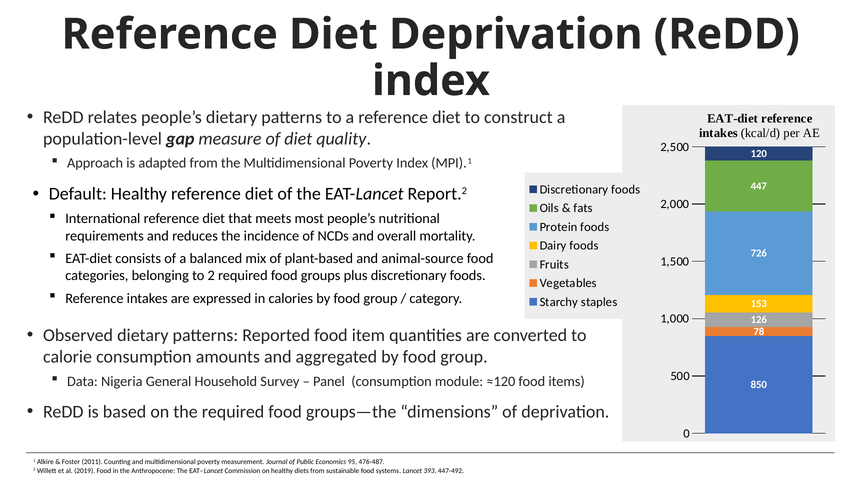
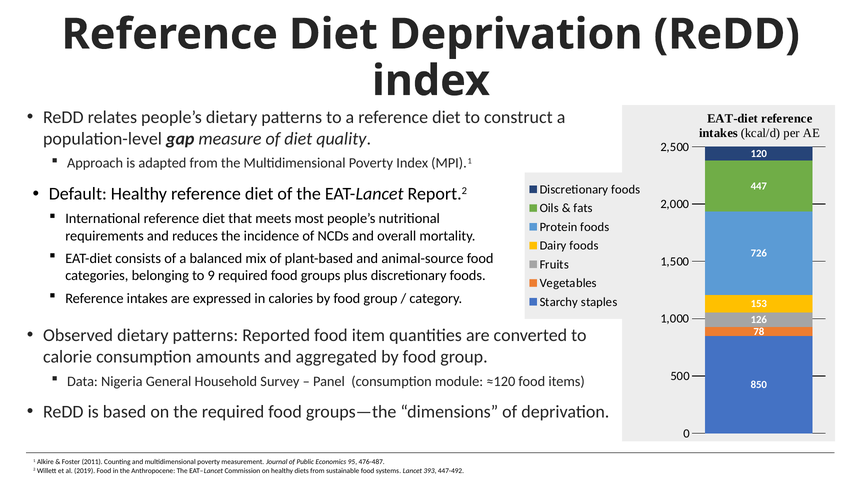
to 2: 2 -> 9 (211, 276)
